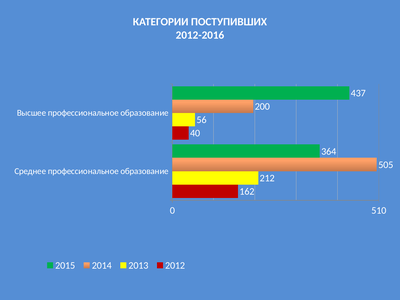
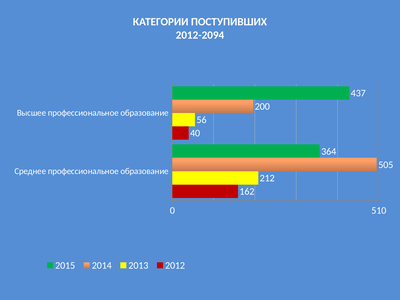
2012-2016: 2012-2016 -> 2012-2094 (200, 35)
